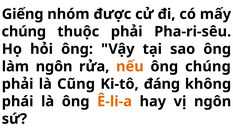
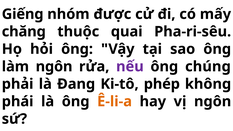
chúng: chúng -> chăng (24, 32)
thuộc phải: phải -> quai (127, 32)
nếu colour: orange -> purple (130, 67)
Cũng: Cũng -> Đang (76, 84)
đáng: đáng -> phép (162, 84)
